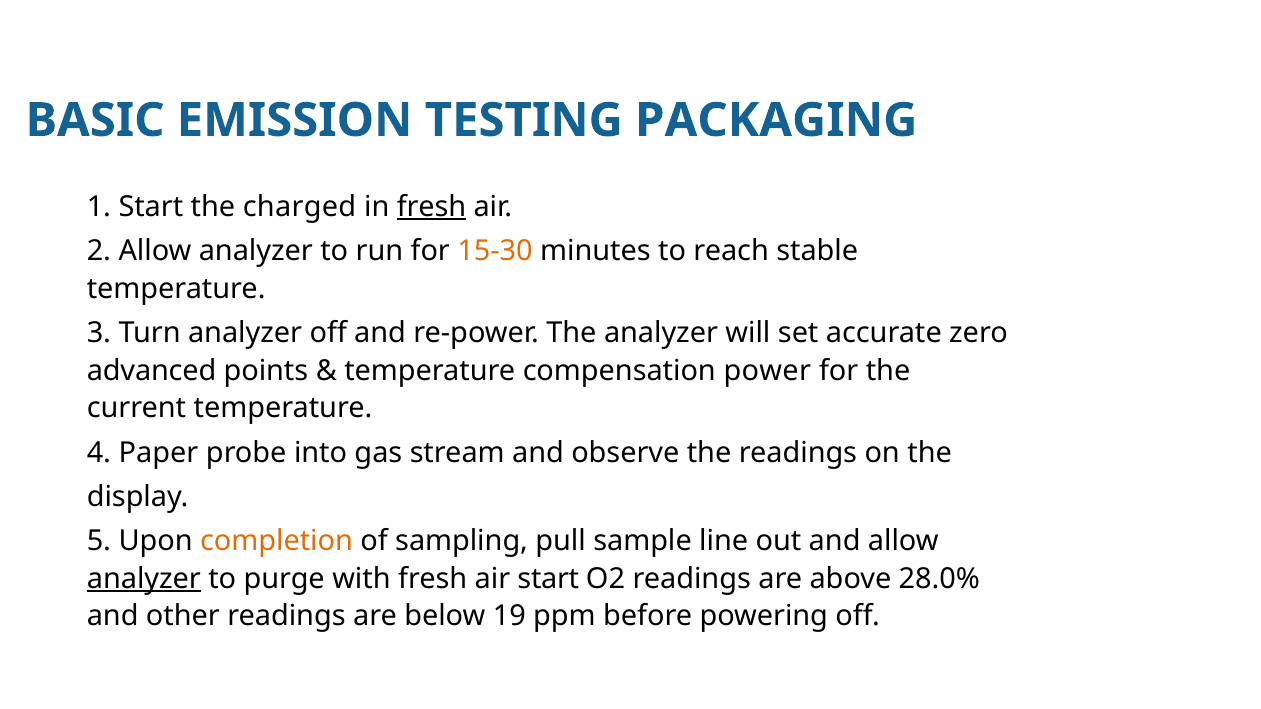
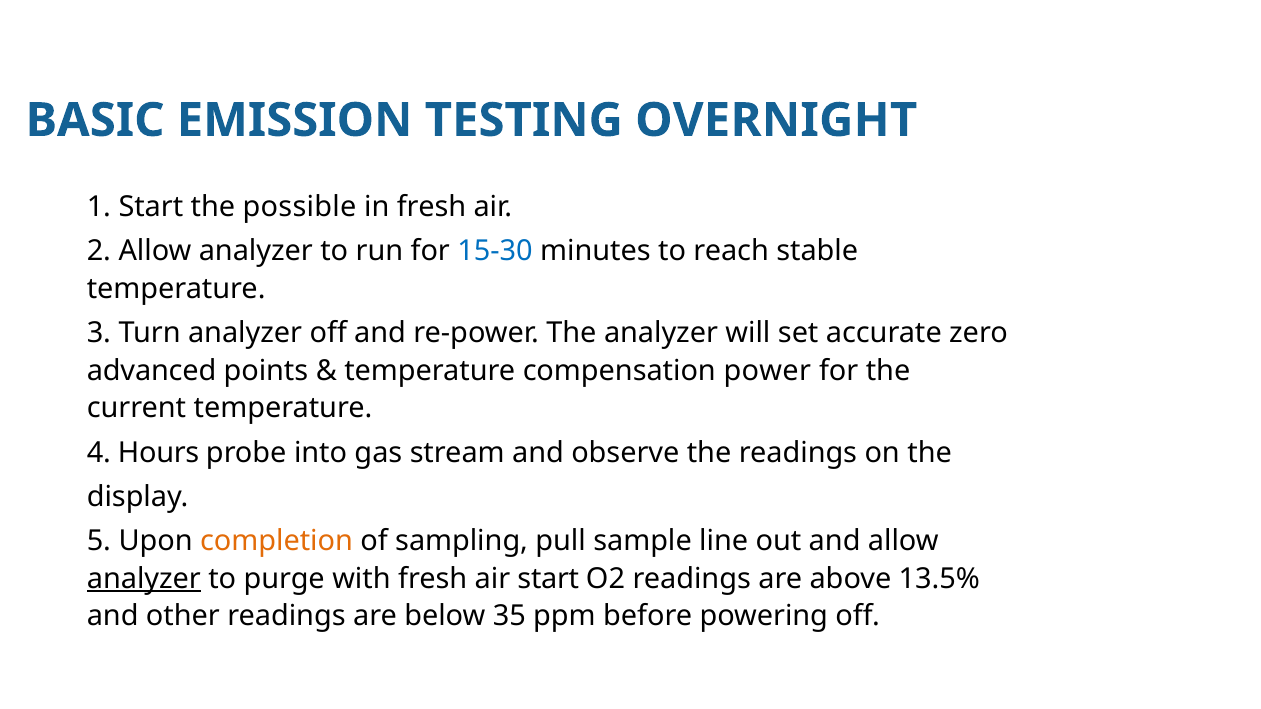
PACKAGING: PACKAGING -> OVERNIGHT (776, 120)
charged: charged -> possible (300, 207)
fresh underline: present -> none (431, 207)
15-30 colour: orange -> blue (495, 251)
Paper: Paper -> Hours (159, 453)
28.0%: 28.0% -> 13.5% (939, 579)
19: 19 -> 35 (509, 617)
